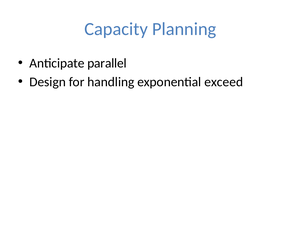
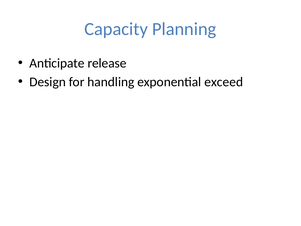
parallel: parallel -> release (107, 63)
